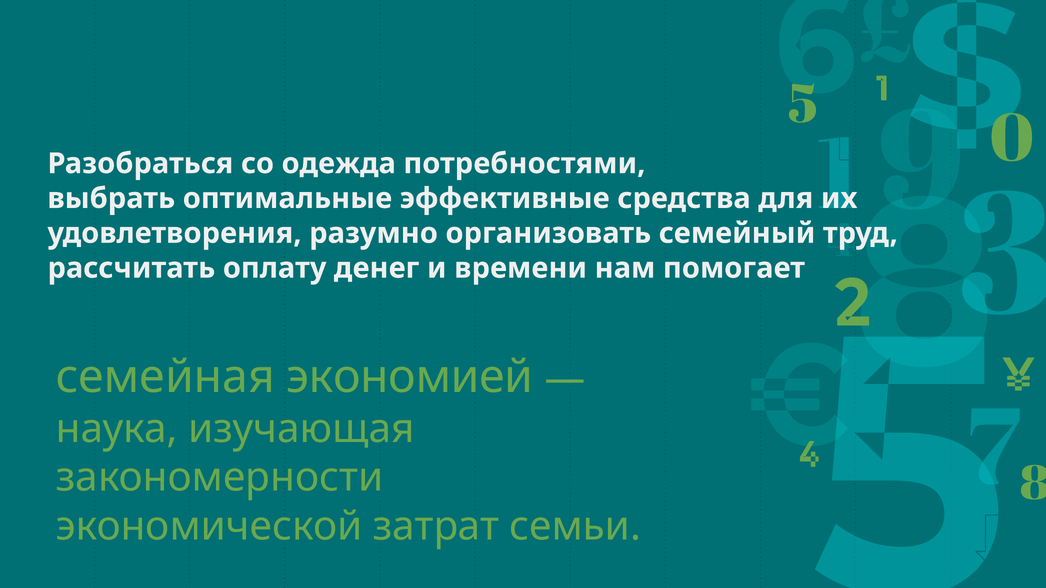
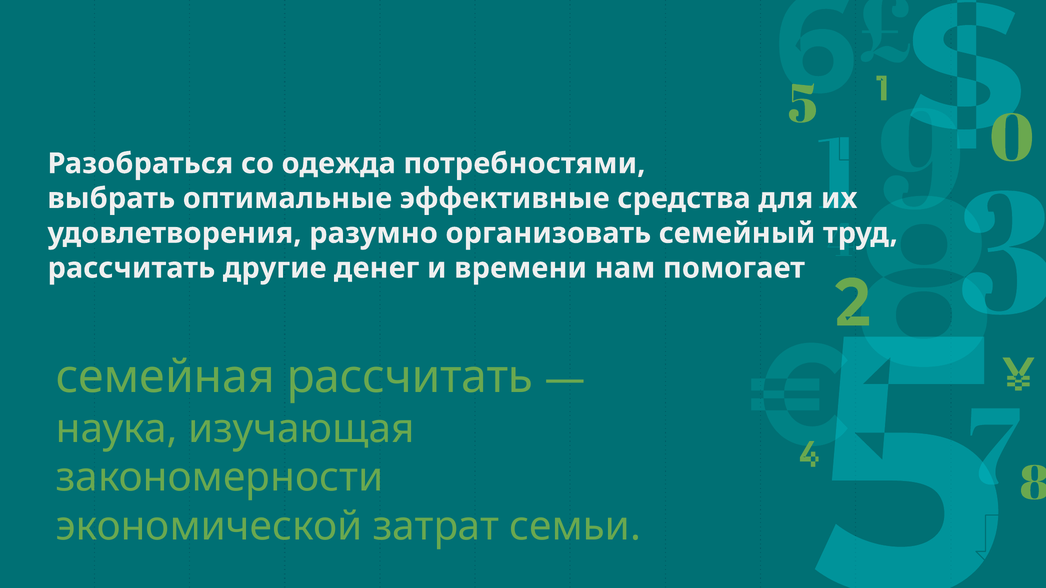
оплату: оплату -> другие (275, 268)
семейная экономией: экономией -> рассчитать (410, 377)
